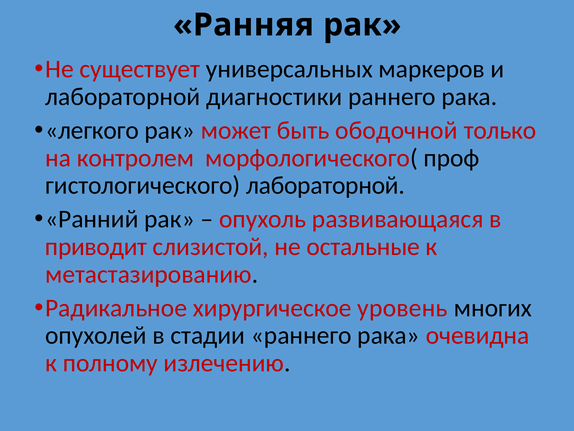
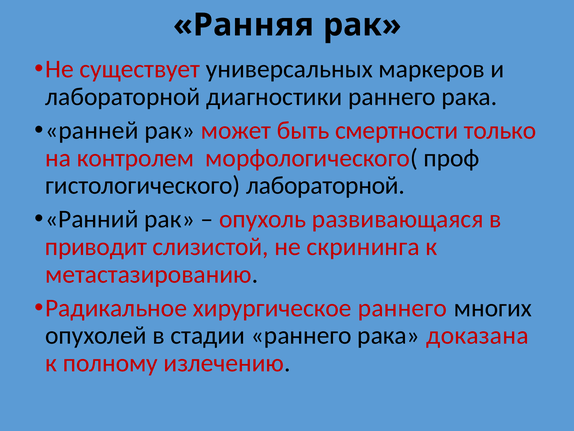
легкого: легкого -> ранней (92, 130)
ободочной: ободочной -> смертности (397, 130)
остальные: остальные -> скрининга (363, 246)
хирургическое уровень: уровень -> раннего (402, 308)
очевидна: очевидна -> доказана (477, 335)
